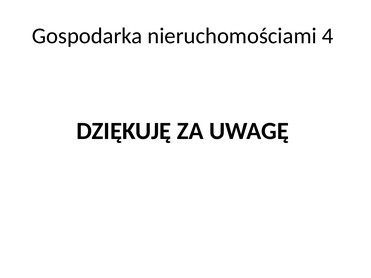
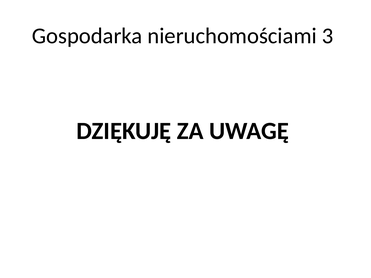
4: 4 -> 3 (328, 36)
